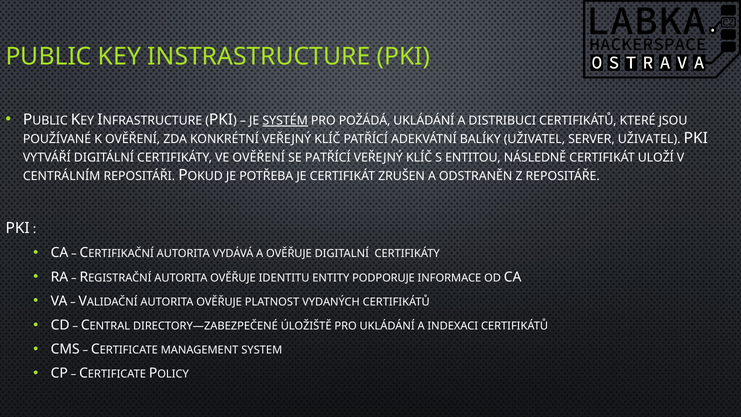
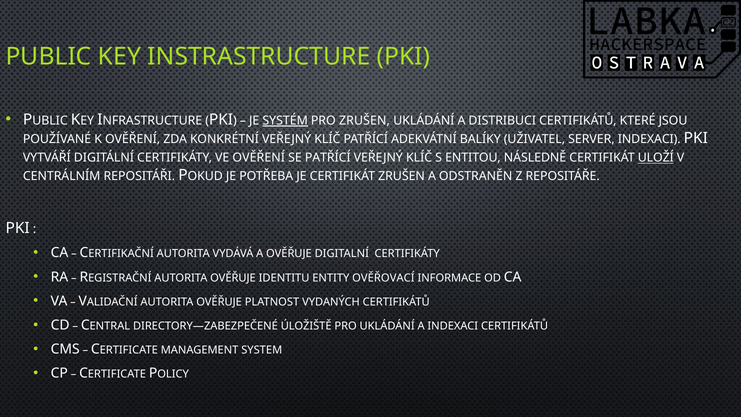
PRO POŽÁDÁ: POŽÁDÁ -> ZRUŠEN (364, 121)
SERVER UŽIVATEL: UŽIVATEL -> INDEXACI (649, 139)
ULOŽÍ underline: none -> present (656, 158)
PODPORUJE: PODPORUJE -> OVĚŘOVACÍ (383, 278)
